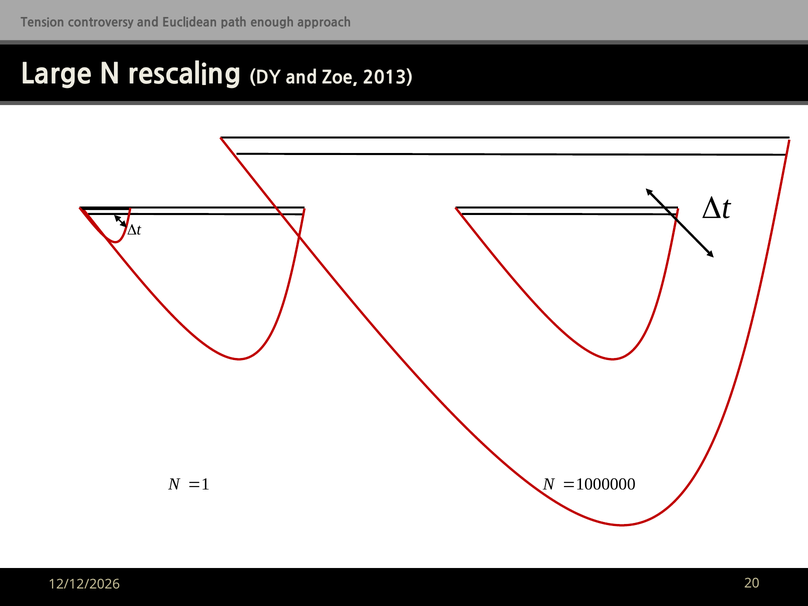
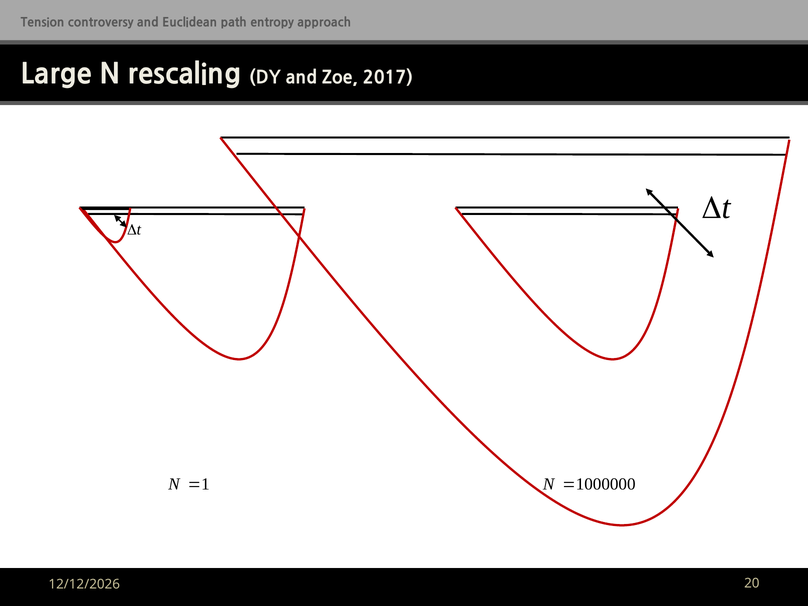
enough: enough -> entropy (272, 23)
2013: 2013 -> 2017 (388, 78)
